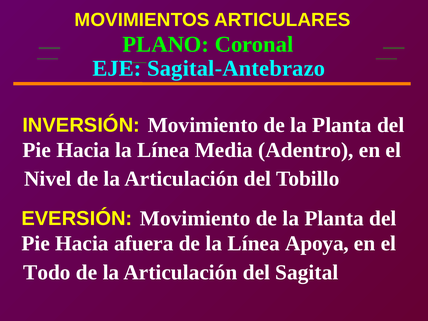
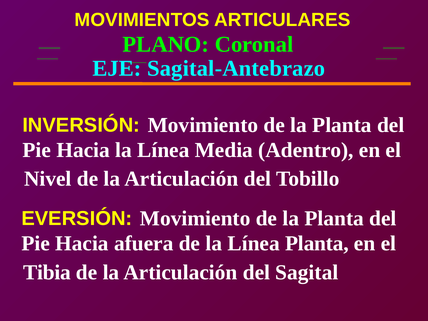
Línea Apoya: Apoya -> Planta (317, 244)
Todo: Todo -> Tibia (47, 272)
